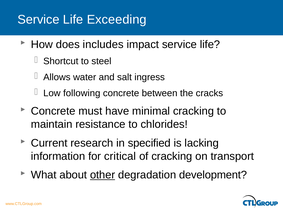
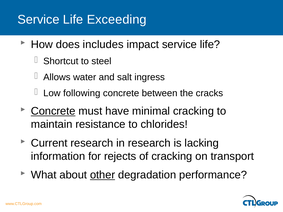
Concrete underline: none -> present (53, 111)
in specified: specified -> research (149, 143)
critical: critical -> rejects (120, 156)
development: development -> performance (213, 175)
